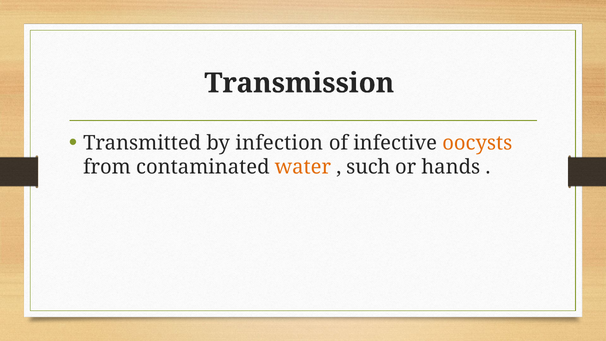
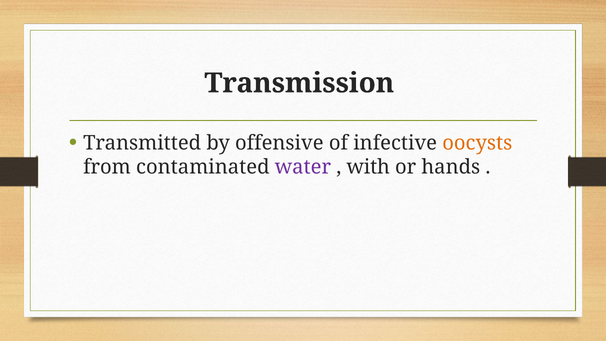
infection: infection -> offensive (279, 143)
water colour: orange -> purple (303, 167)
such: such -> with (368, 167)
